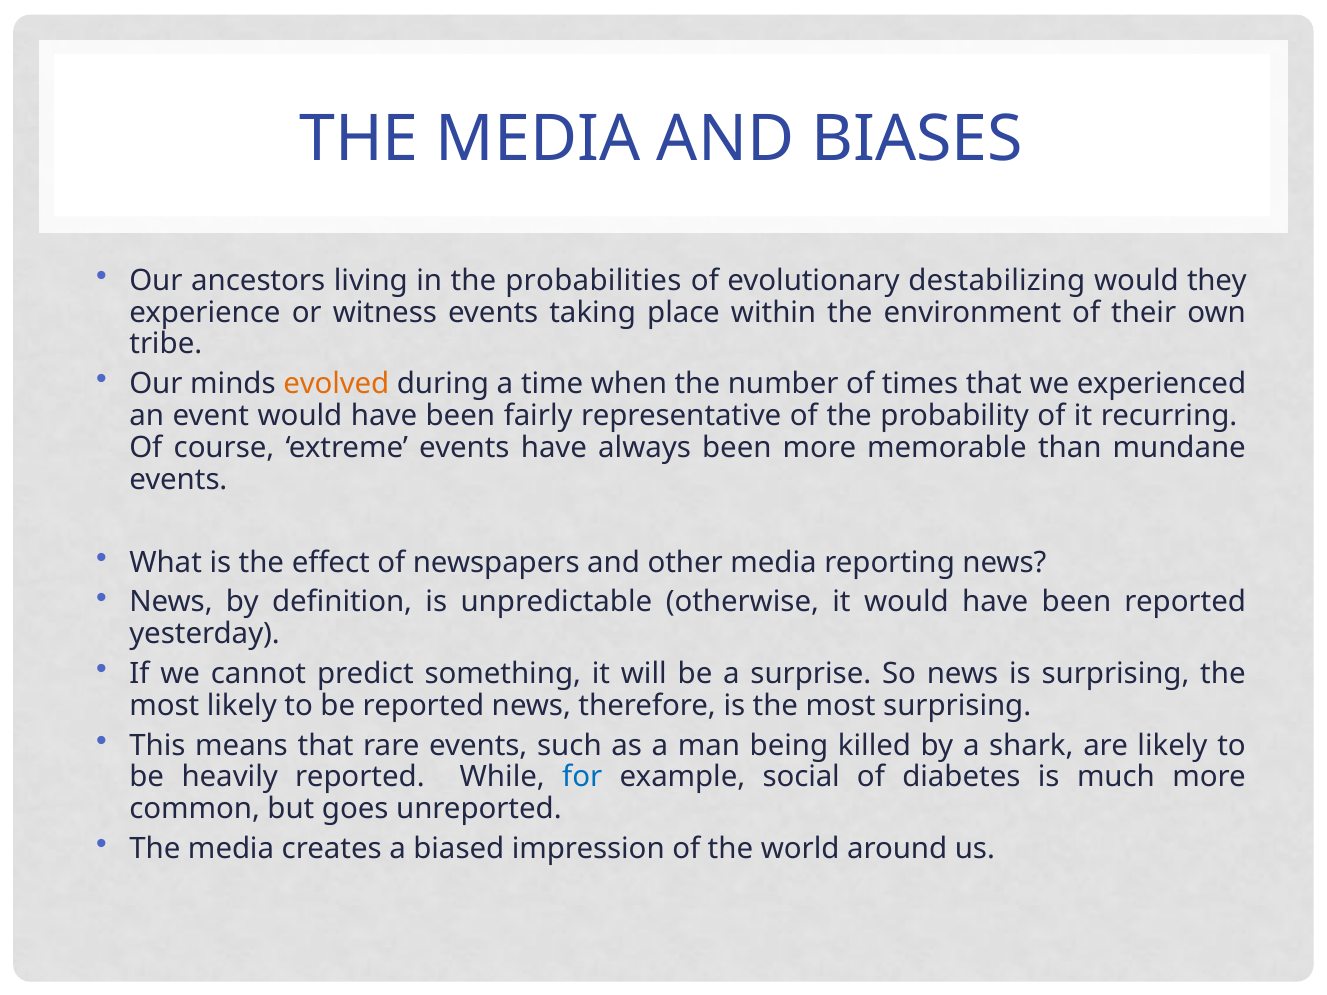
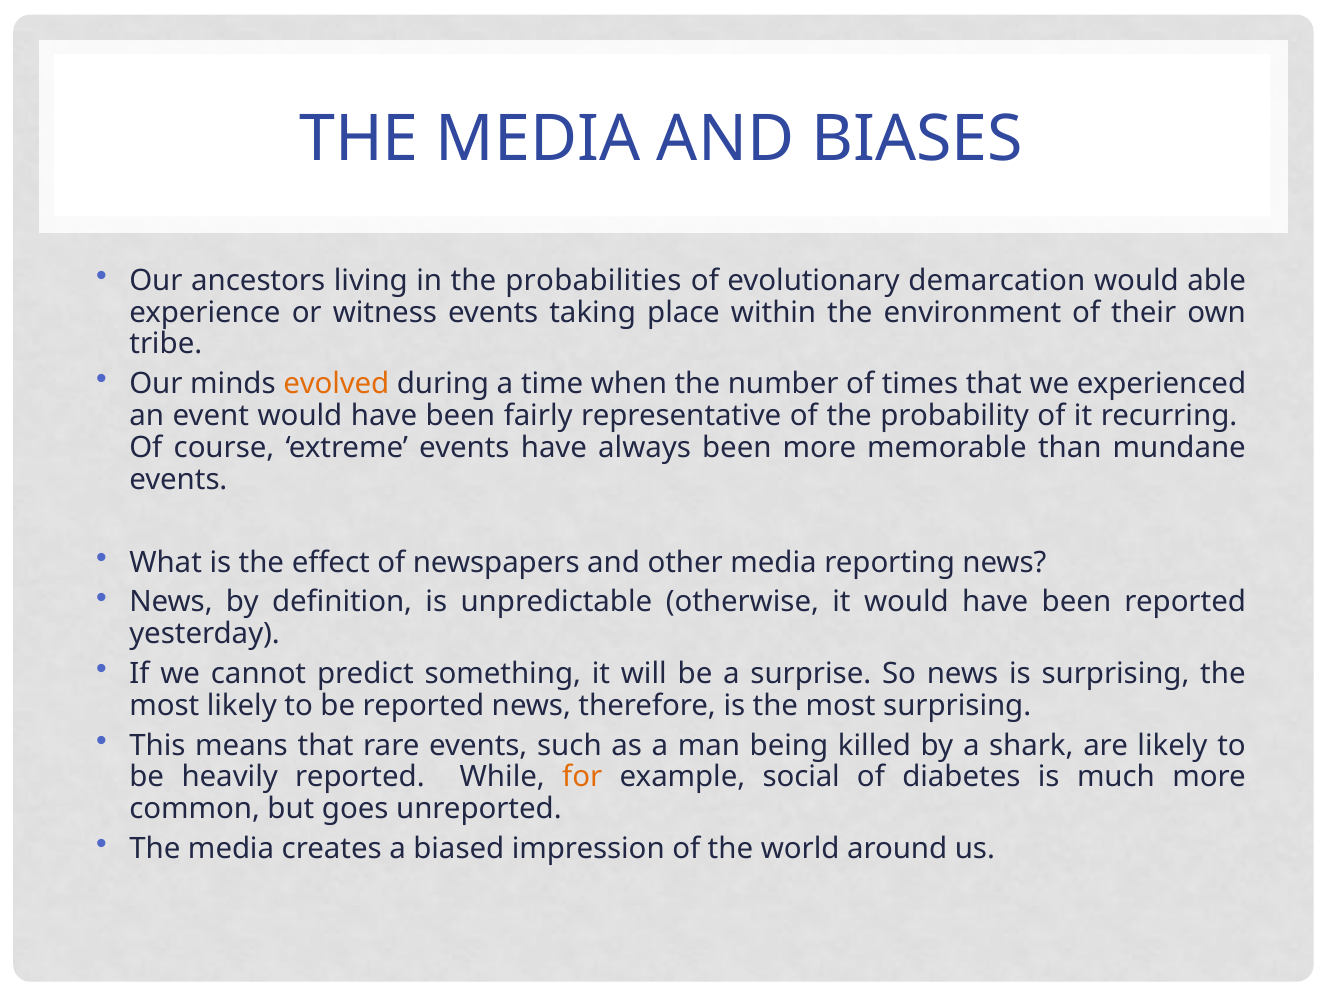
destabilizing: destabilizing -> demarcation (997, 281)
they: they -> able (1217, 281)
for colour: blue -> orange (582, 777)
